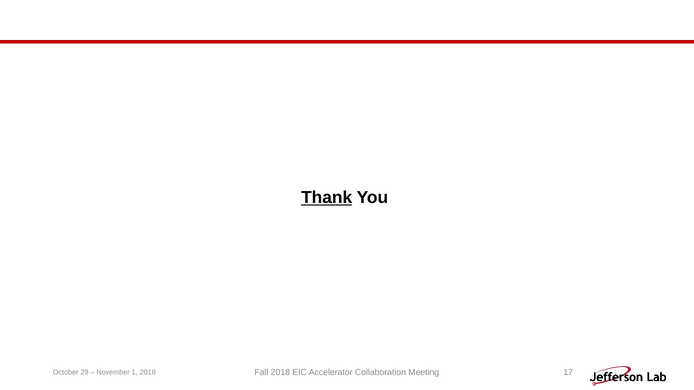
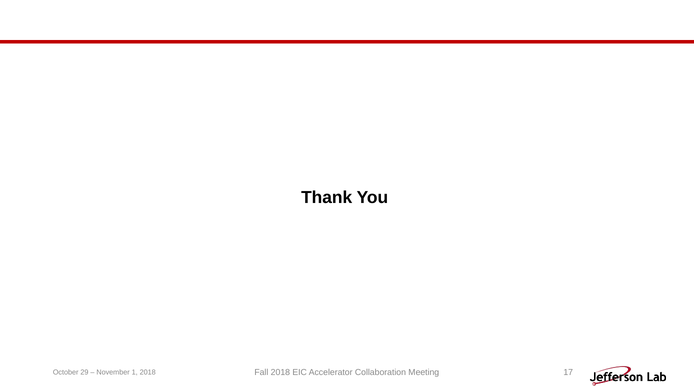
Thank underline: present -> none (327, 198)
